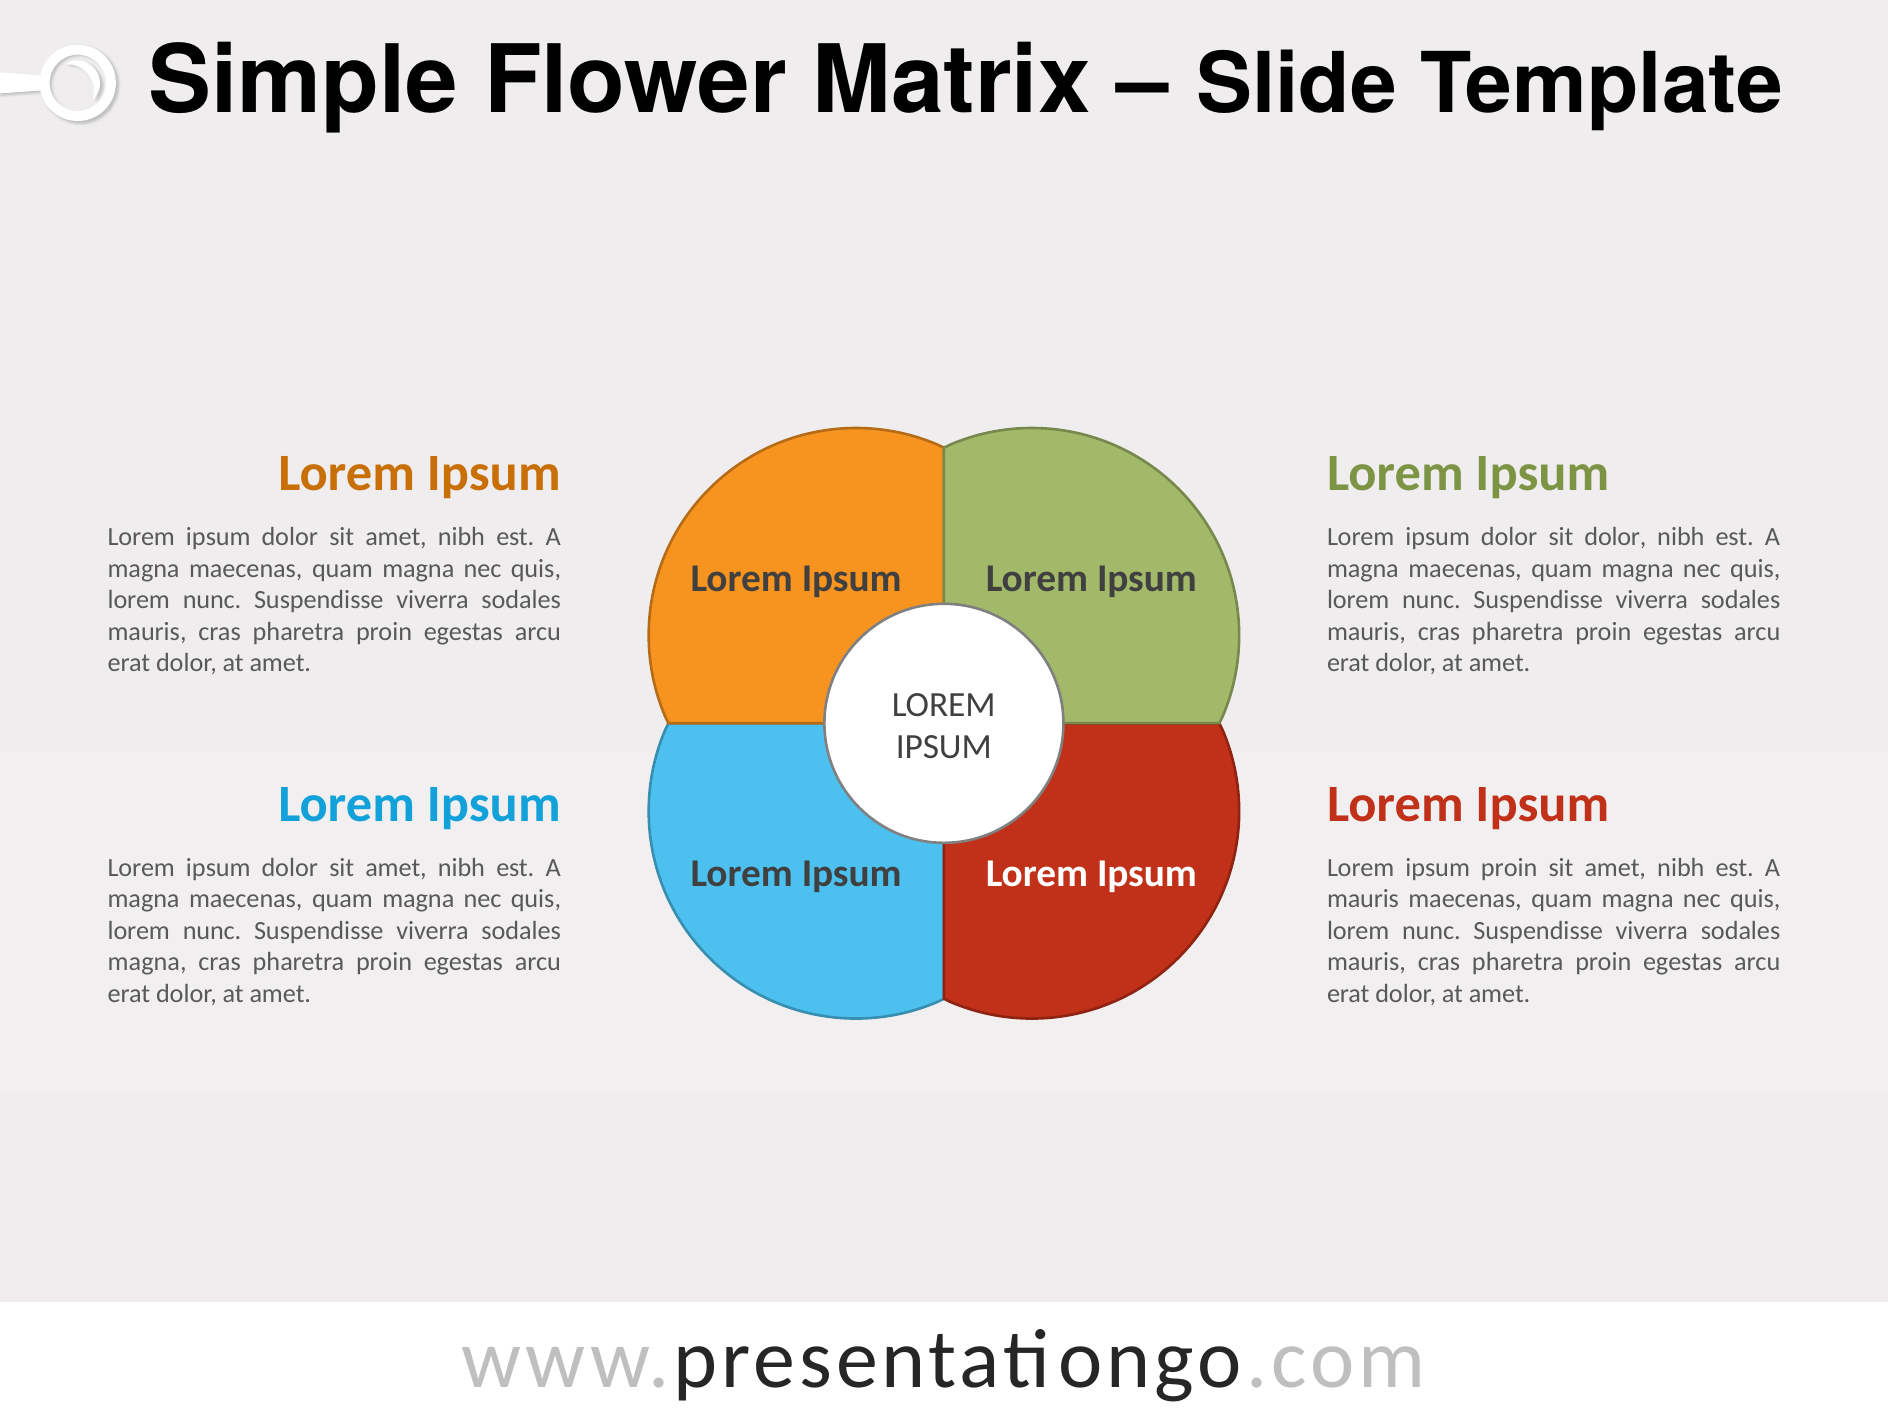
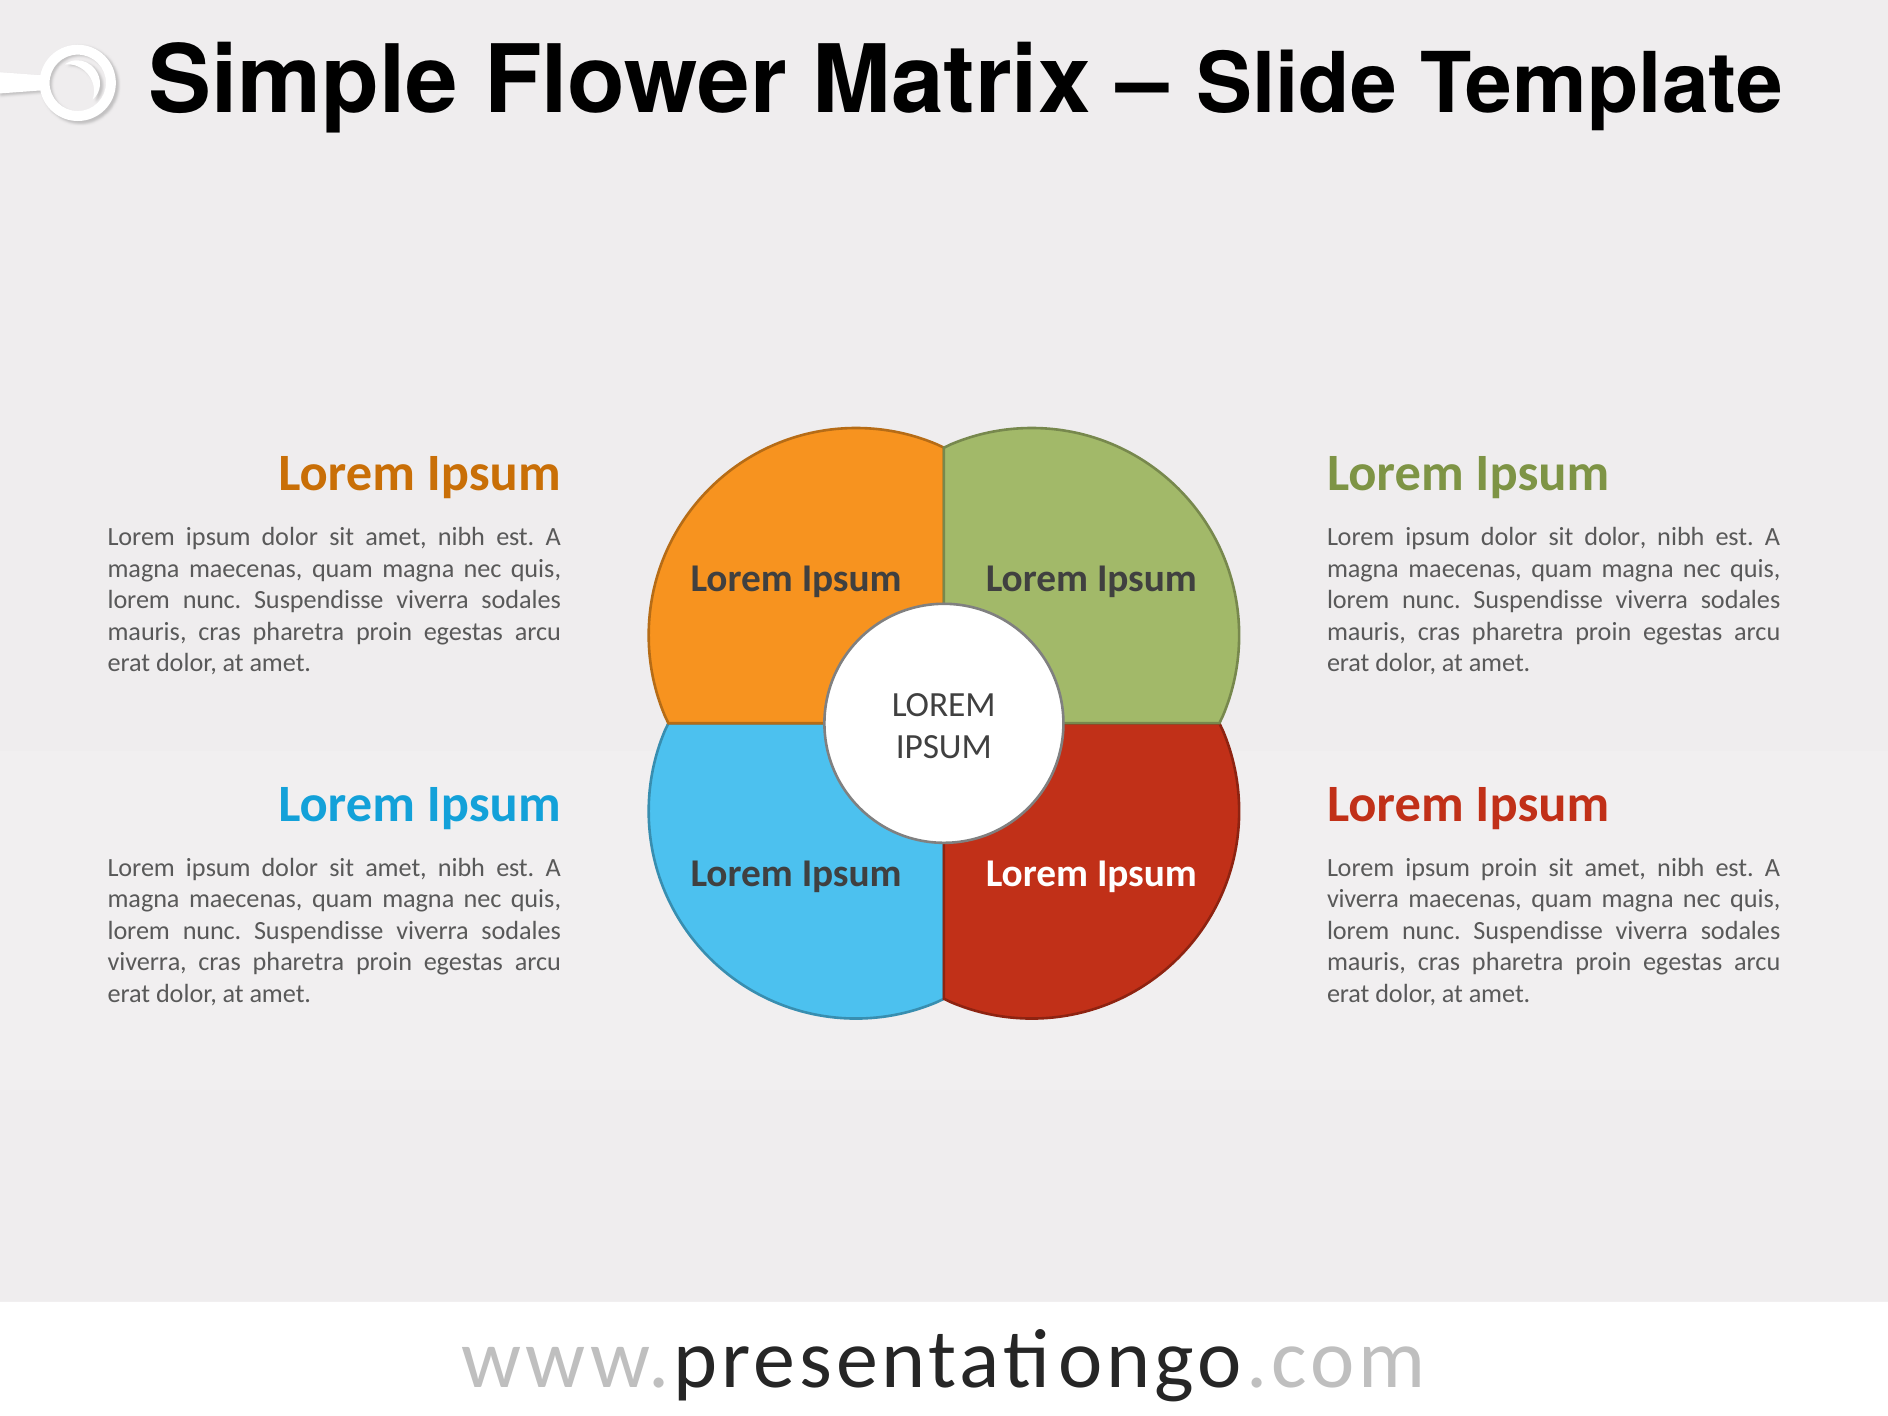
mauris: mauris -> viverra (1363, 899)
magna: magna -> viverra (147, 962)
